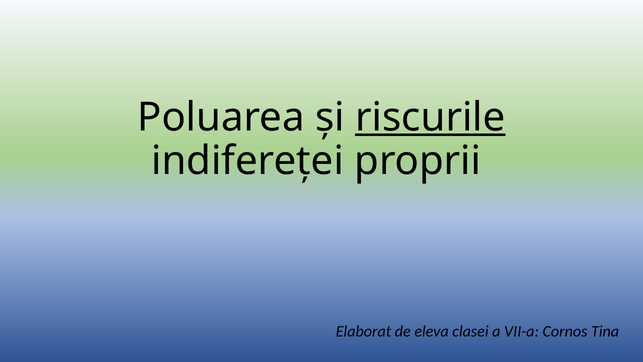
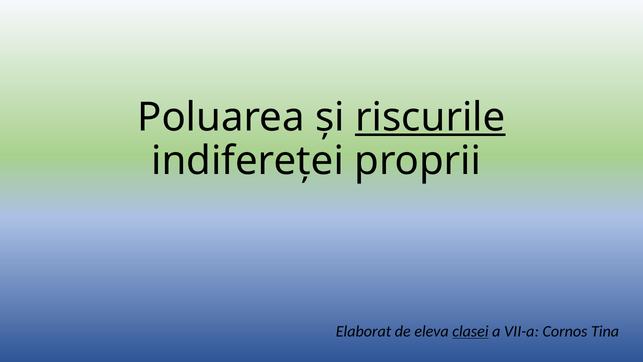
clasei underline: none -> present (470, 331)
